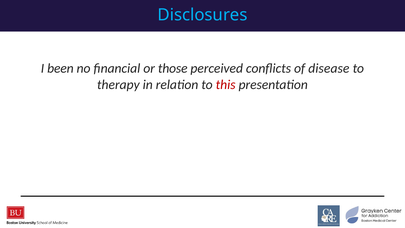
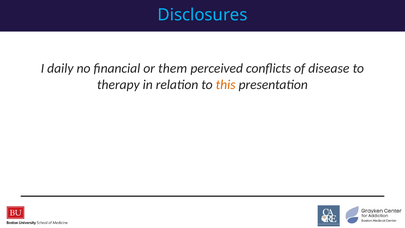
been: been -> daily (60, 68)
those: those -> them (173, 68)
this colour: red -> orange (226, 85)
